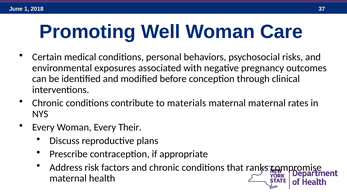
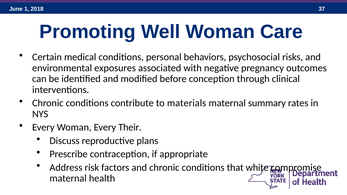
maternal maternal: maternal -> summary (267, 103)
ranks: ranks -> white (257, 168)
